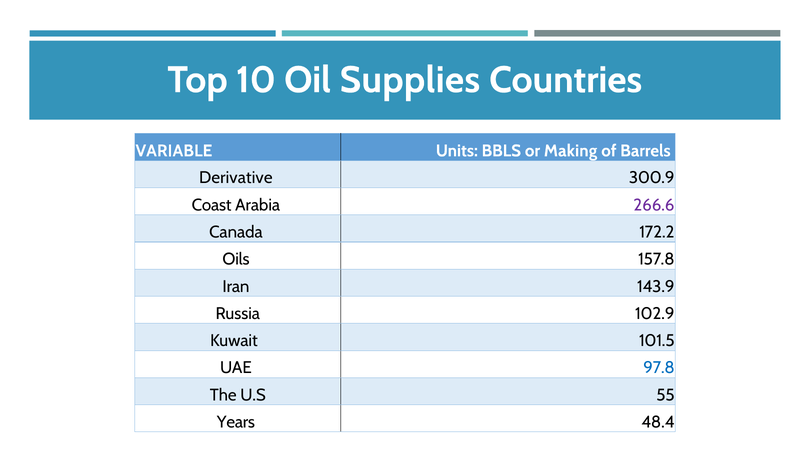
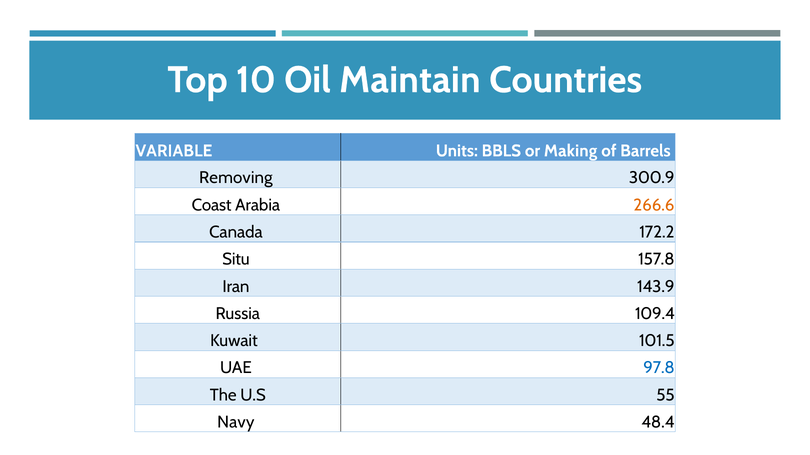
Supplies: Supplies -> Maintain (410, 80)
Derivative: Derivative -> Removing (236, 178)
266.6 colour: purple -> orange (654, 205)
Oils: Oils -> Situ (236, 260)
102.9: 102.9 -> 109.4 (655, 314)
Years: Years -> Navy (236, 423)
